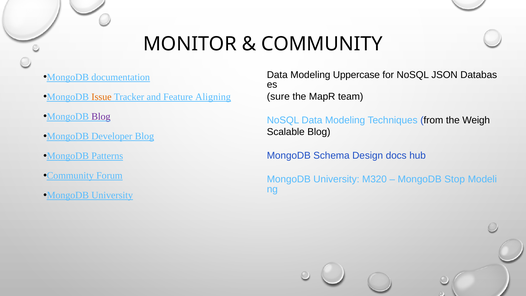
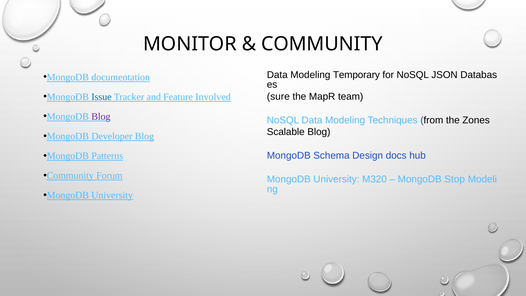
Uppercase: Uppercase -> Temporary (356, 75)
Issue colour: orange -> blue (101, 97)
Aligning: Aligning -> Involved (213, 97)
Weigh: Weigh -> Zones (476, 120)
